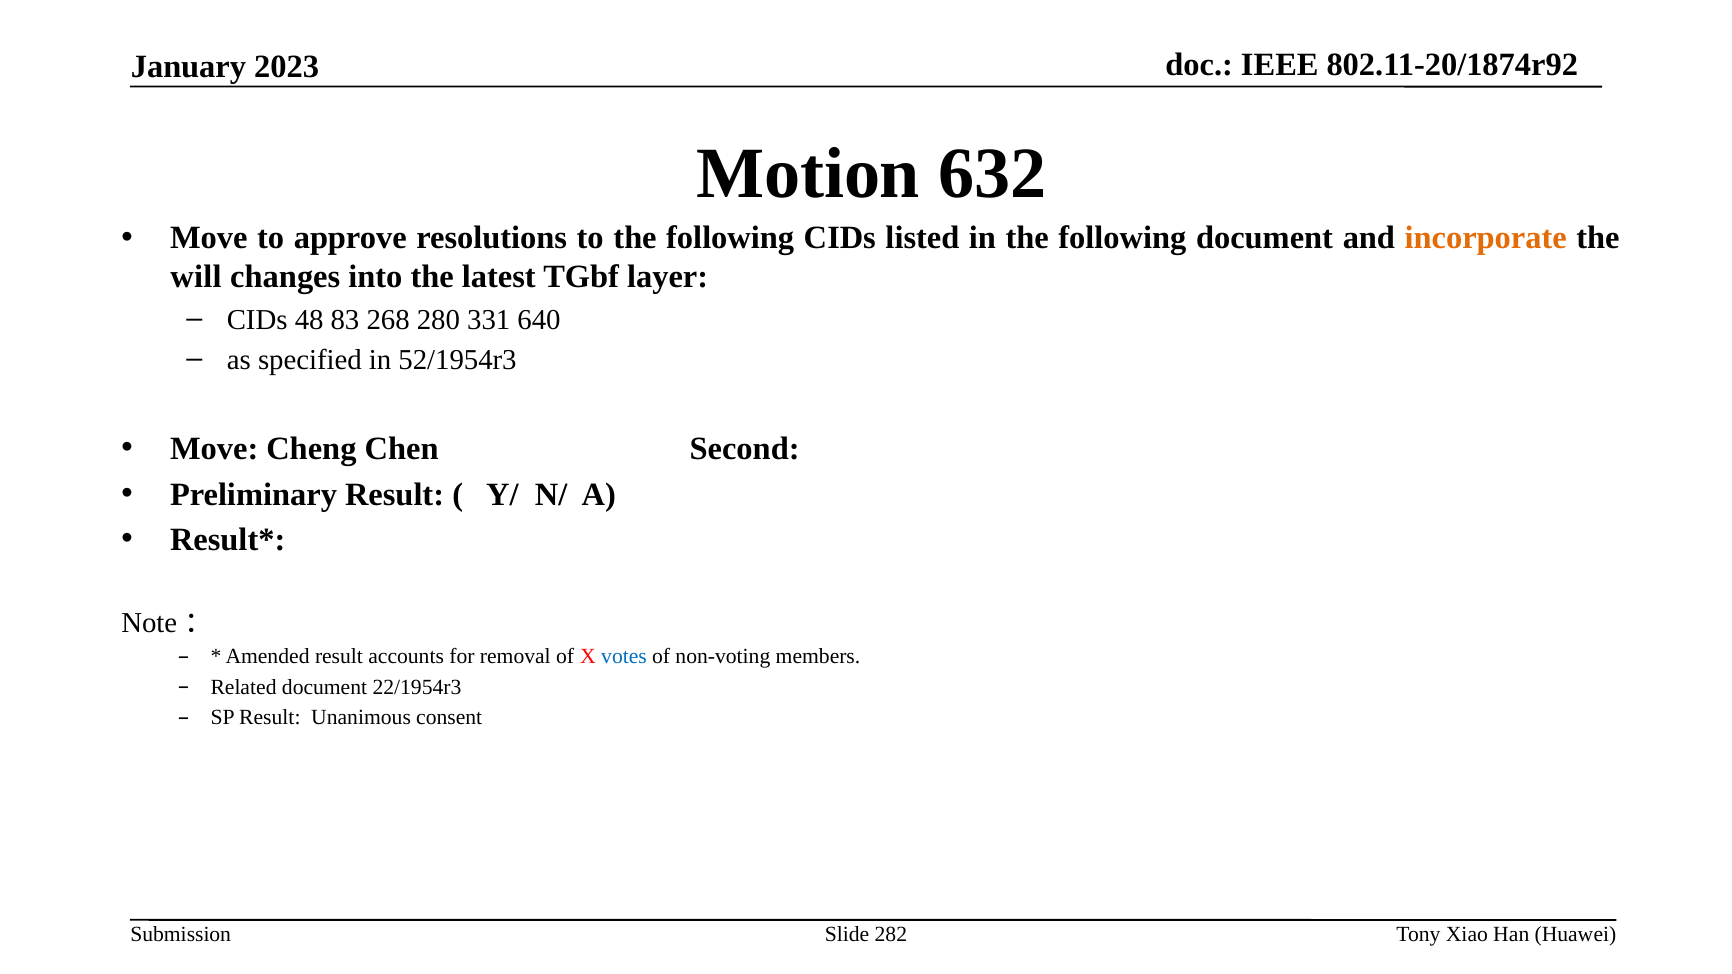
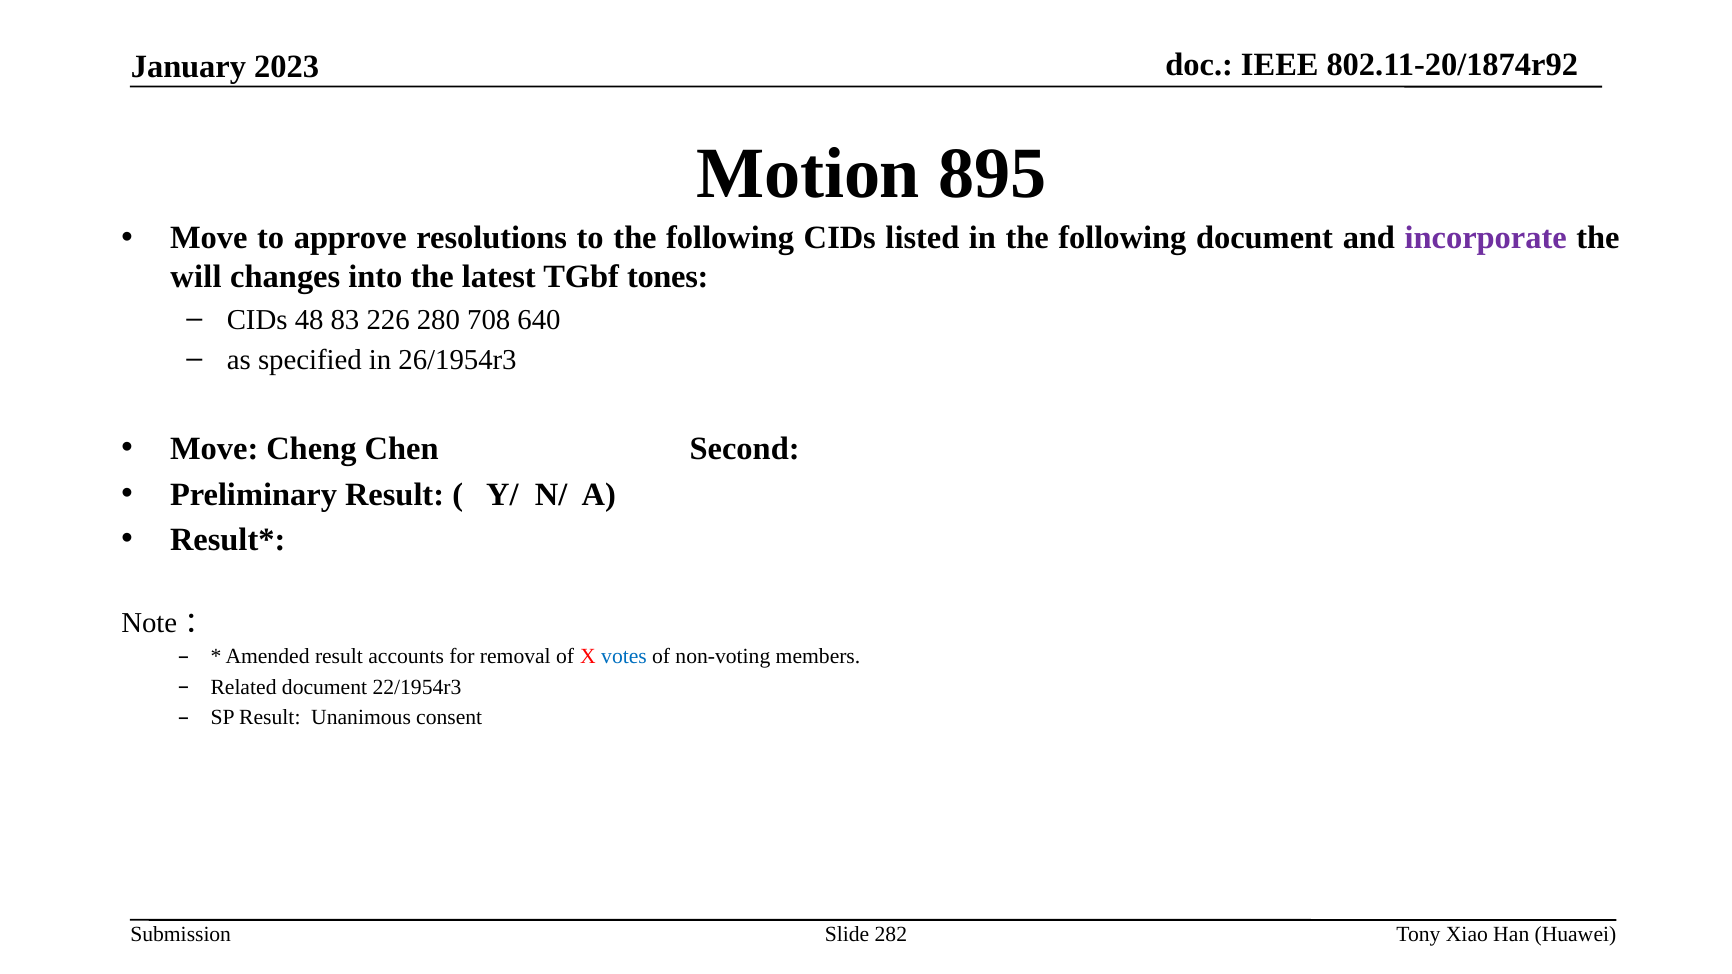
632: 632 -> 895 (992, 174)
incorporate colour: orange -> purple (1486, 238)
layer: layer -> tones (668, 277)
268: 268 -> 226 (388, 320)
331: 331 -> 708 (489, 320)
52/1954r3: 52/1954r3 -> 26/1954r3 (458, 360)
